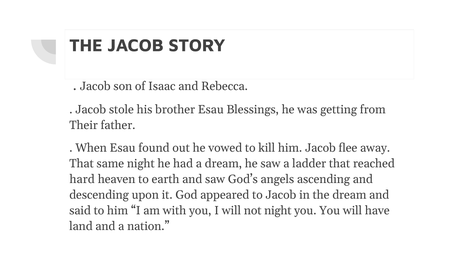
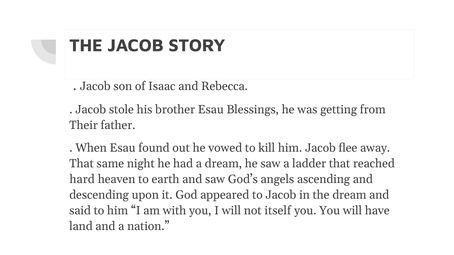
not night: night -> itself (278, 211)
